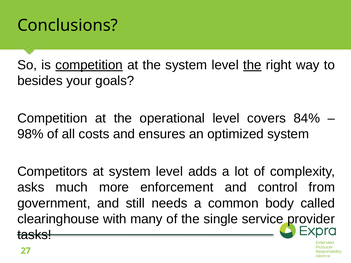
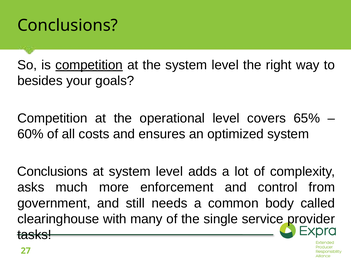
the underline: present -> none (252, 65)
84%: 84% -> 65% (307, 118)
98%: 98% -> 60% (30, 134)
Competitors: Competitors -> Conclusions (52, 172)
